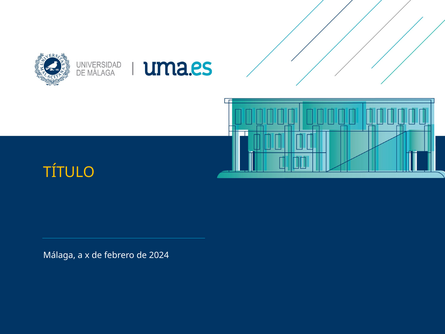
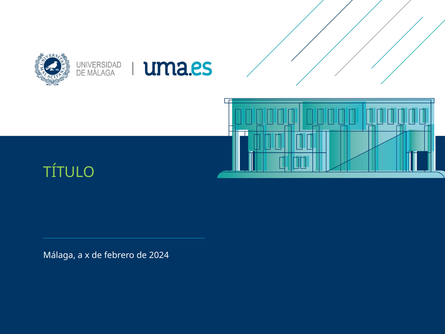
TÍTULO colour: yellow -> light green (69, 172)
